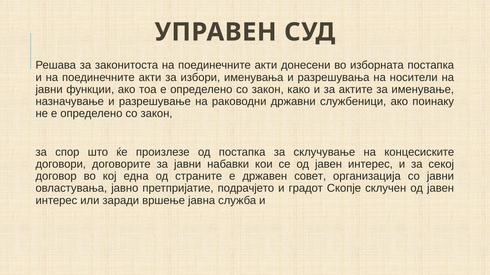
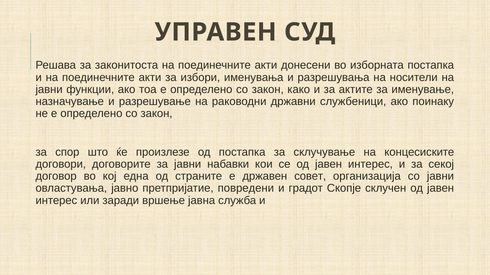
подрачјето: подрачјето -> повредени (246, 189)
